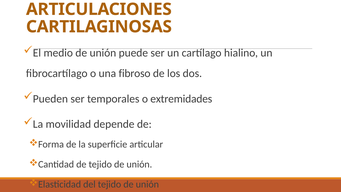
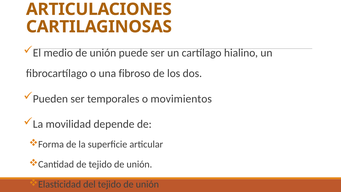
extremidades: extremidades -> movimientos (181, 99)
